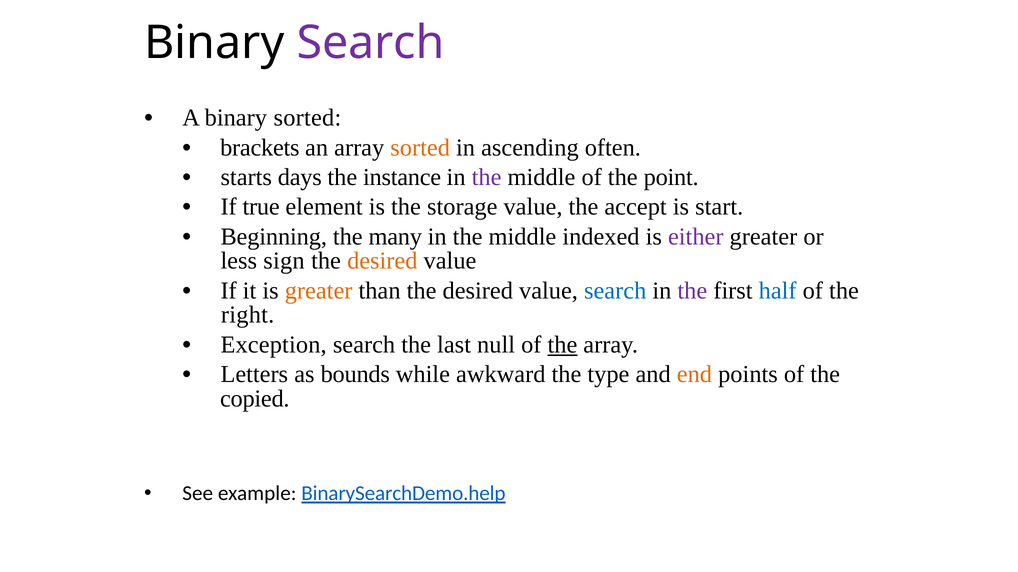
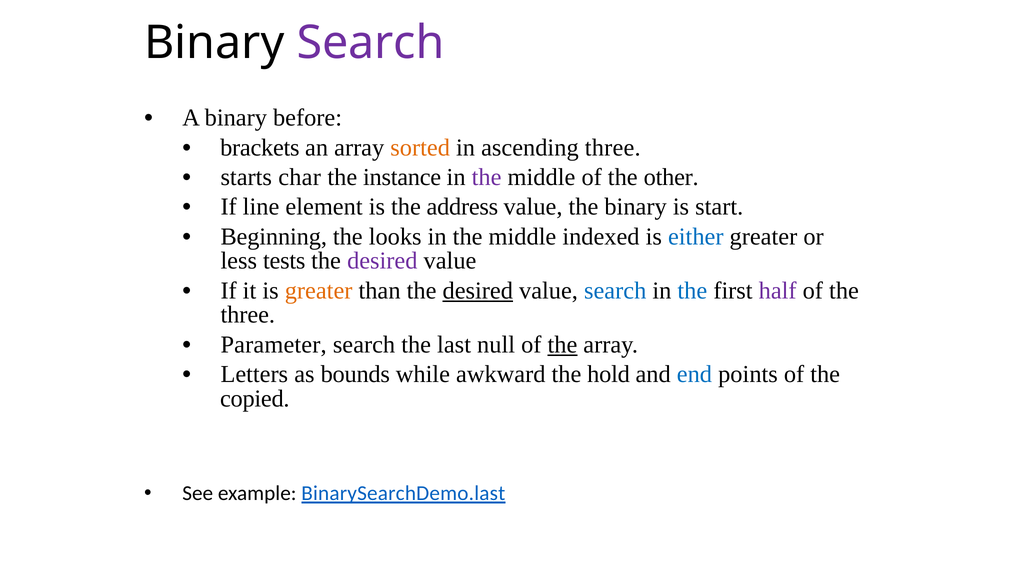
binary sorted: sorted -> before (308, 118)
ascending often: often -> three (613, 148)
days: days -> char (300, 177)
point: point -> other (671, 177)
true: true -> line (261, 207)
storage: storage -> address (462, 207)
the accept: accept -> binary (636, 207)
many: many -> looks (395, 237)
either colour: purple -> blue (696, 237)
sign: sign -> tests (284, 261)
desired colour: orange -> purple (382, 261)
desired underline: none -> present (478, 291)
the colour: purple -> blue (692, 291)
half colour: blue -> purple (778, 291)
right: right -> three (248, 315)
Exception: Exception -> Parameter (274, 345)
type: type -> hold (609, 375)
end colour: orange -> blue (694, 375)
BinarySearchDemo.help: BinarySearchDemo.help -> BinarySearchDemo.last (403, 494)
